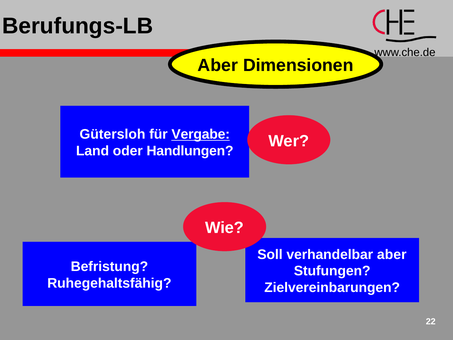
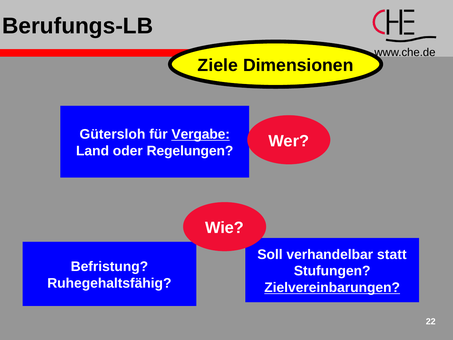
Aber: Aber -> Ziele (218, 65)
Handlungen: Handlungen -> Regelungen (190, 151)
verhandelbar aber: aber -> statt (392, 254)
Zielvereinbarungen underline: none -> present (332, 287)
